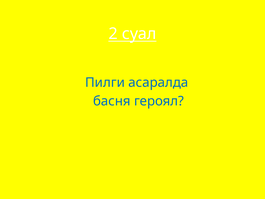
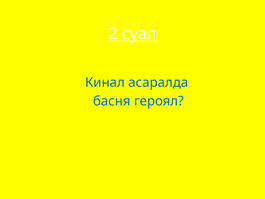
Пилги: Пилги -> Кинал (105, 82)
